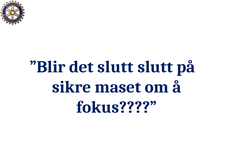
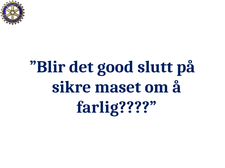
det slutt: slutt -> good (115, 67)
fokus: fokus -> farlig (117, 108)
